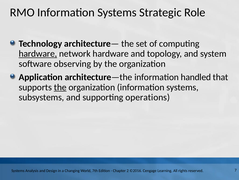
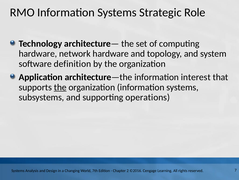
hardware underline: present -> none (38, 53)
observing: observing -> definition (72, 64)
handled: handled -> interest (196, 77)
